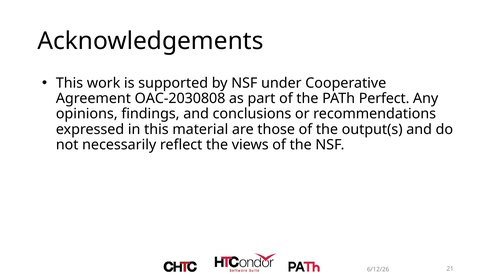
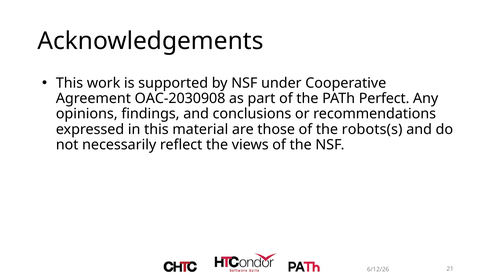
OAC-2030808: OAC-2030808 -> OAC-2030908 (180, 98)
output(s: output(s -> robots(s (372, 129)
